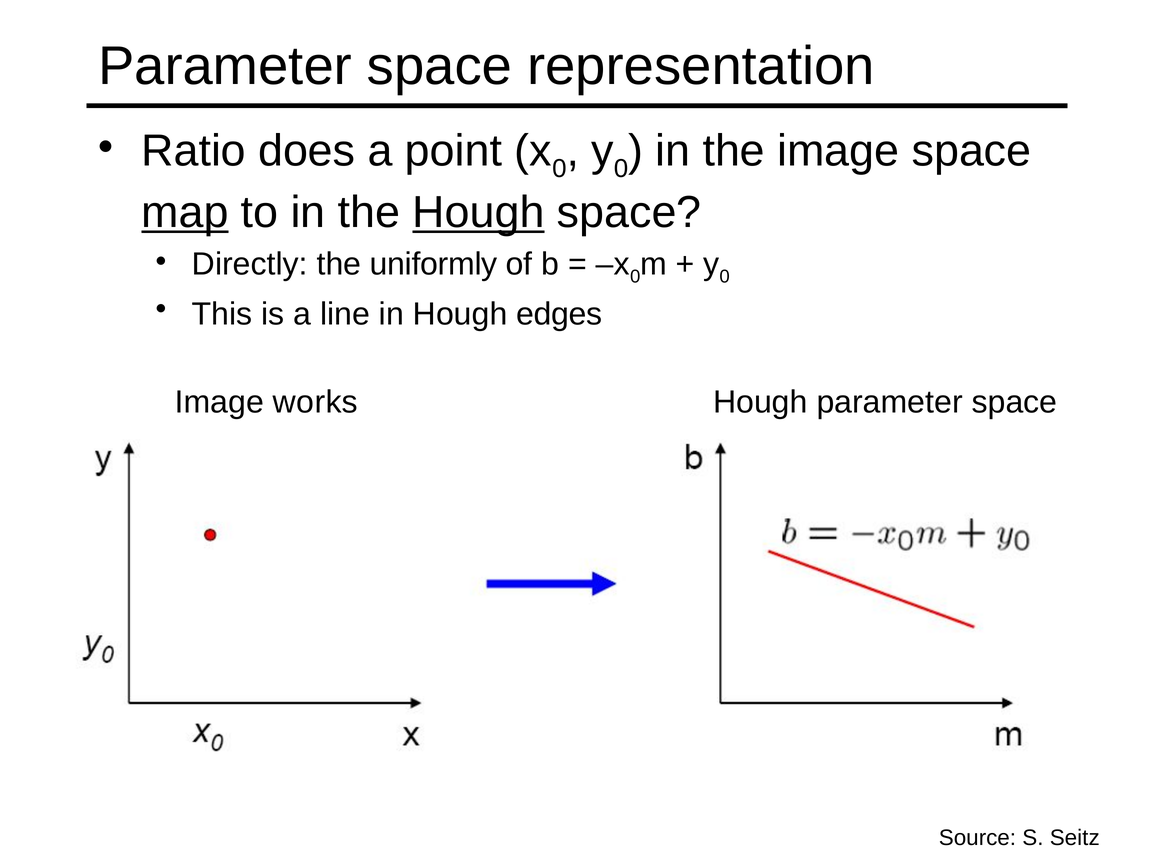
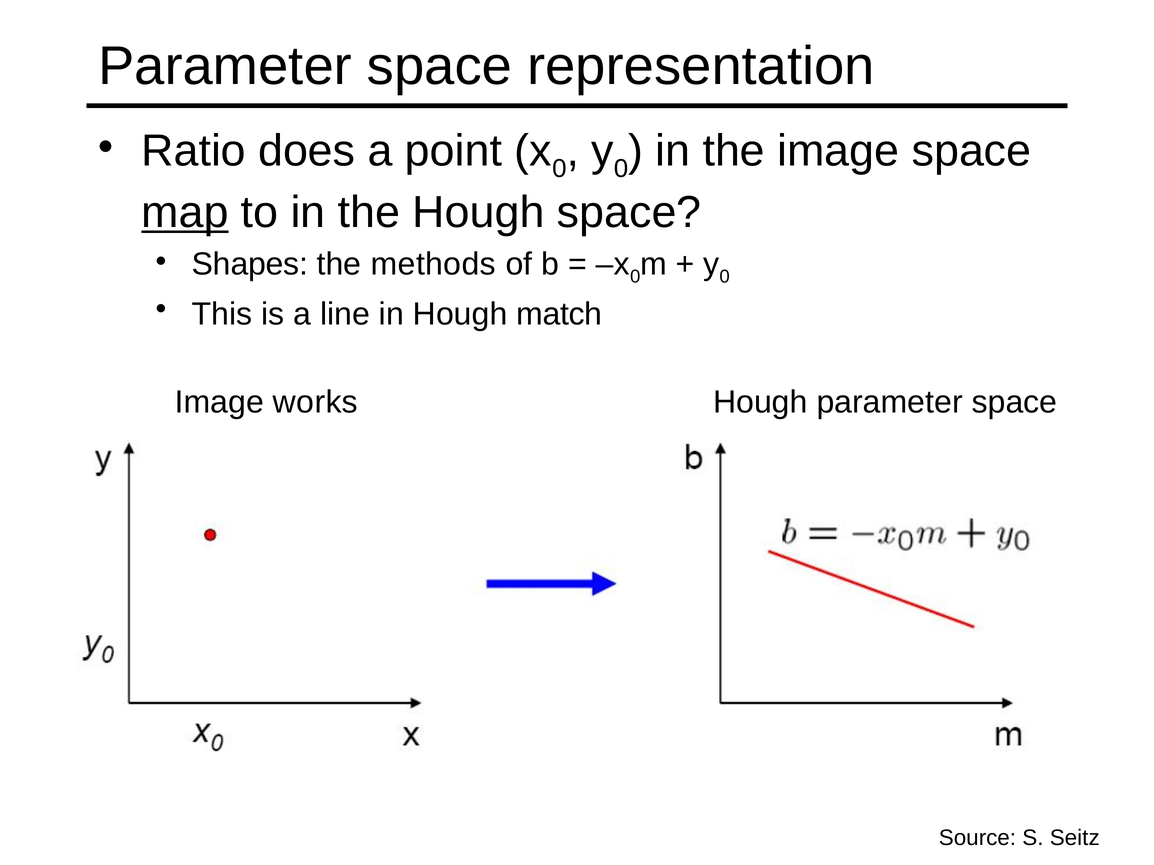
Hough underline: present -> none (478, 213)
Directly: Directly -> Shapes (250, 264)
uniformly: uniformly -> methods (433, 264)
edges: edges -> match (559, 314)
